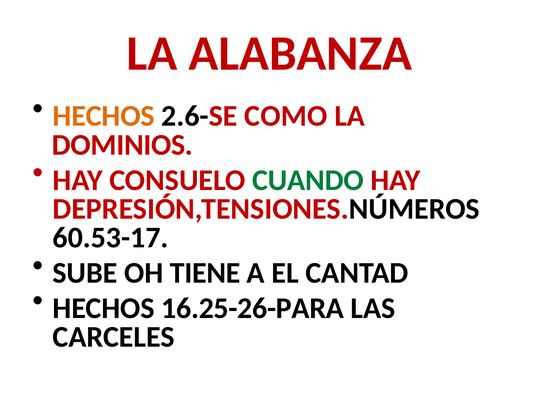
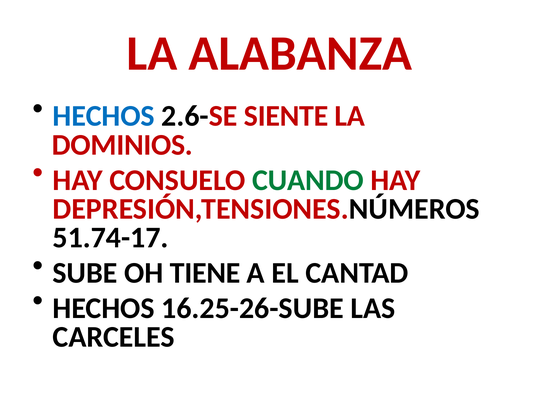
HECHOS colour: orange -> blue (104, 116)
COMO: COMO -> SIENTE (286, 116)
60.53-17: 60.53-17 -> 51.74-17 (111, 237)
16.25-26-PARA: 16.25-26-PARA -> 16.25-26-SUBE (252, 308)
